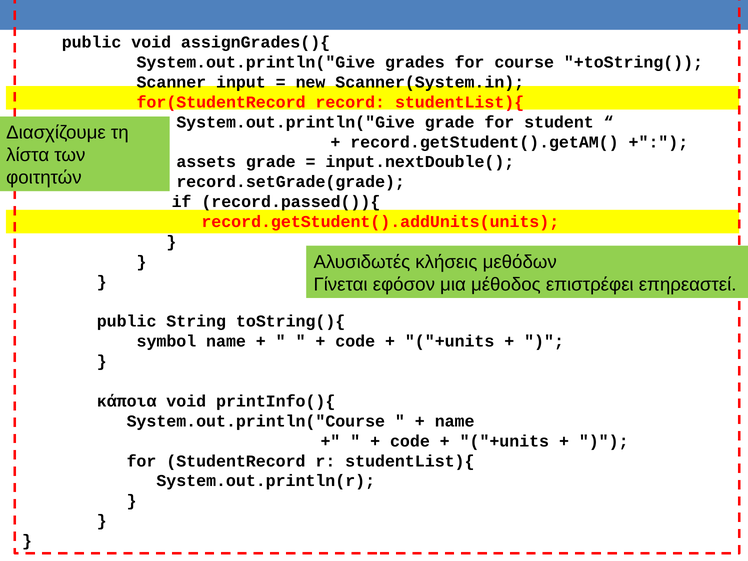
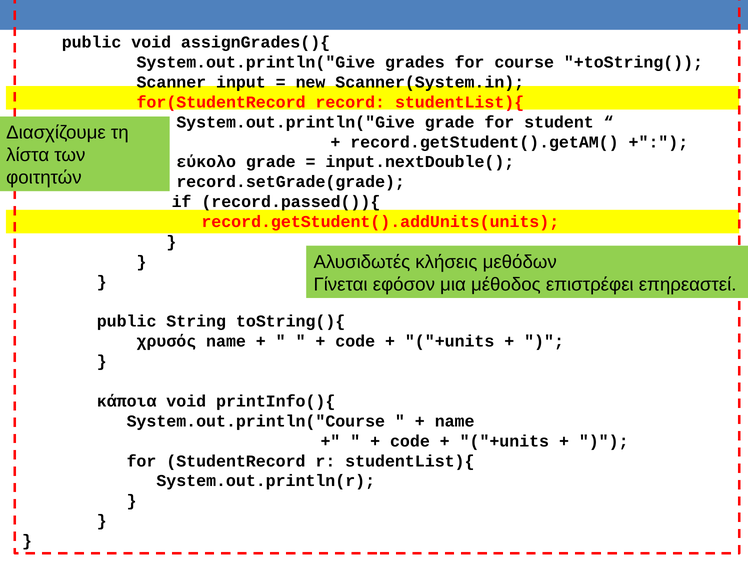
assets: assets -> εύκολο (206, 162)
symbol: symbol -> χρυσός (166, 341)
